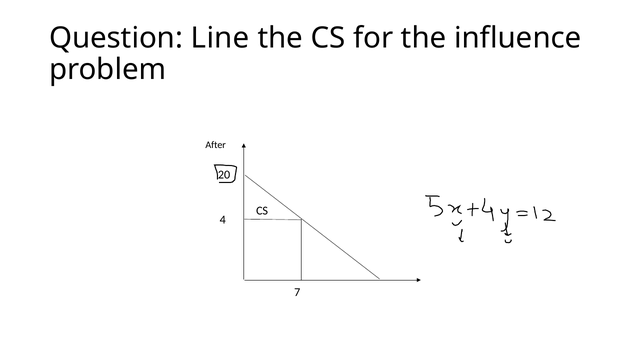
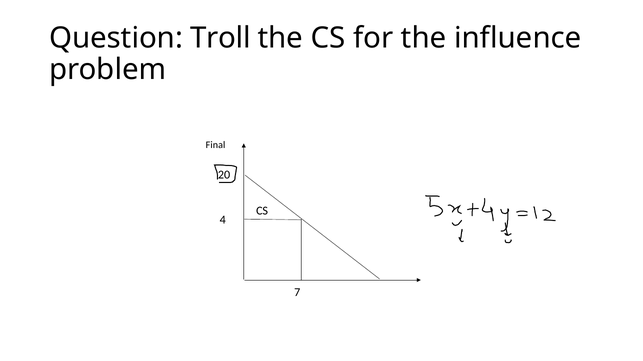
Line: Line -> Troll (220, 38)
After: After -> Final (216, 145)
